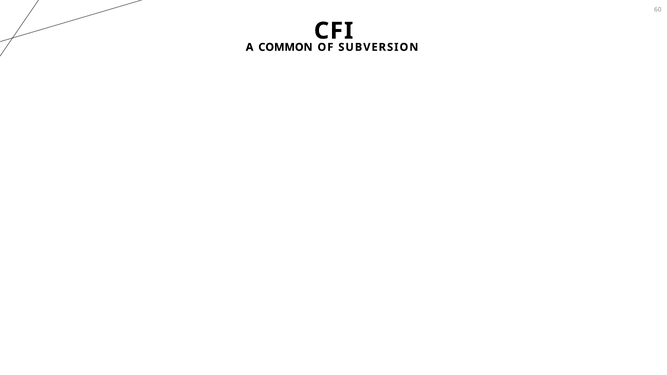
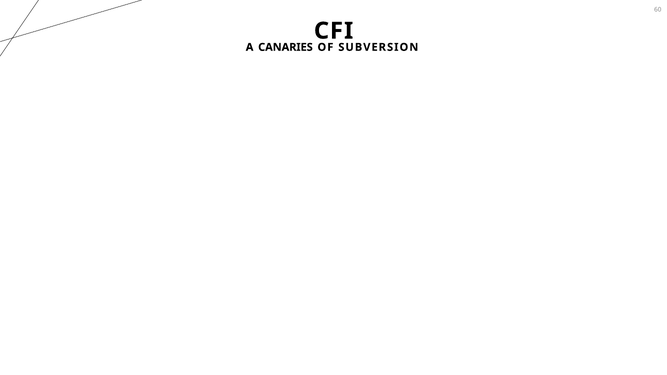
COMMON: COMMON -> CANARIES (285, 47)
